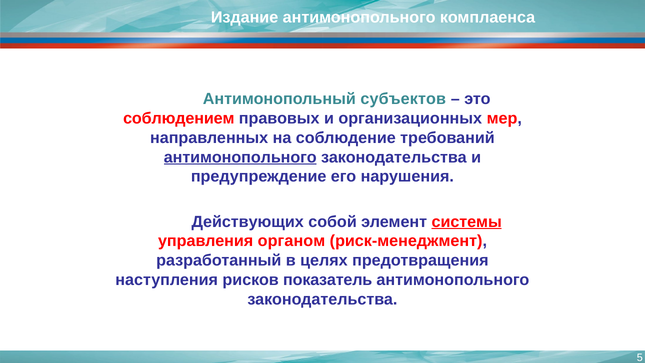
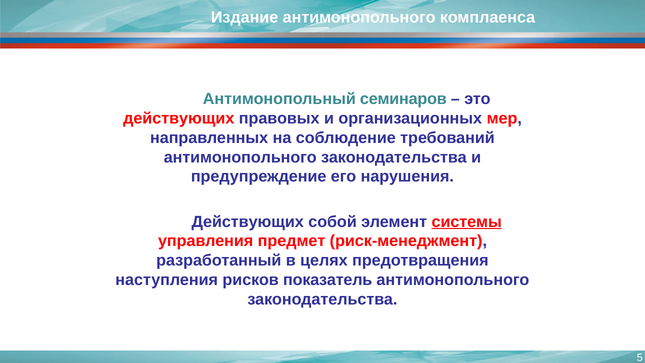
субъектов: субъектов -> семинаров (403, 99)
соблюдением: соблюдением -> действующих (179, 118)
антимонопольного underline: present -> none (240, 157)
органом: органом -> предмет (292, 241)
